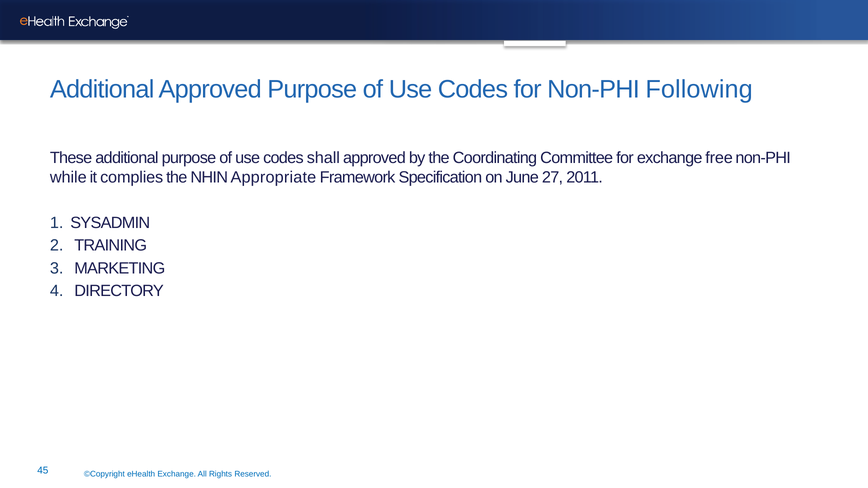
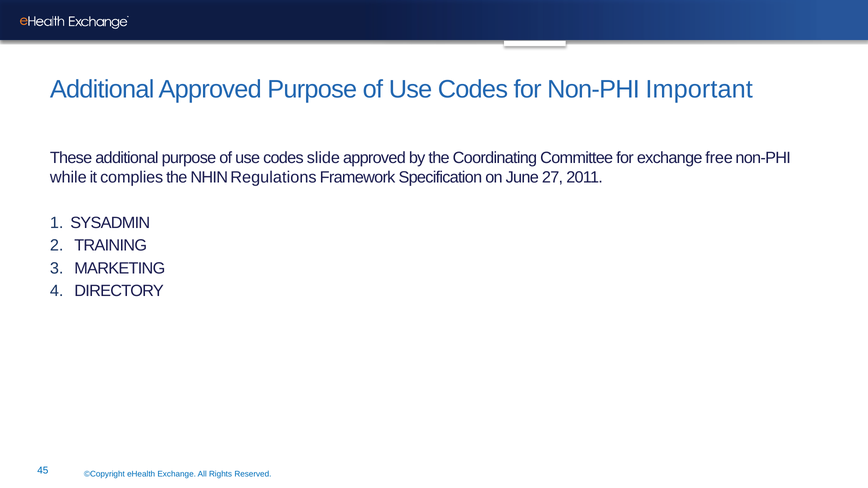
Following: Following -> Important (699, 89)
shall: shall -> slide (323, 158)
Appropriate: Appropriate -> Regulations (273, 177)
